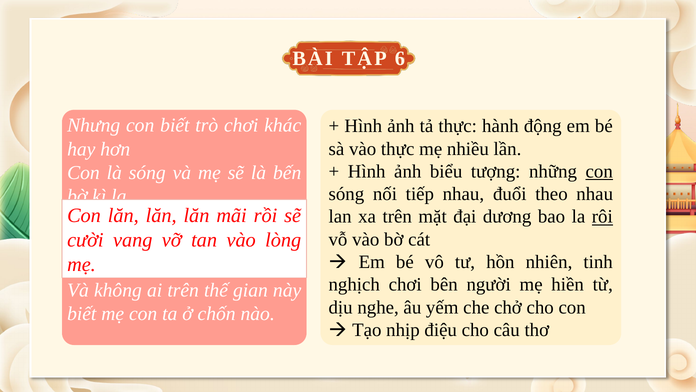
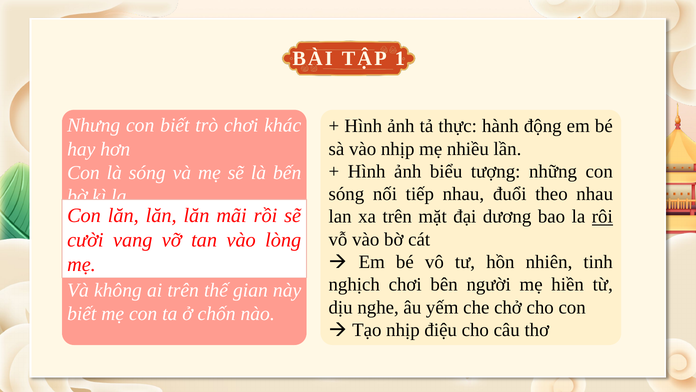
6: 6 -> 1 (400, 59)
vào thực: thực -> nhịp (398, 149)
con underline: present -> none (599, 171)
